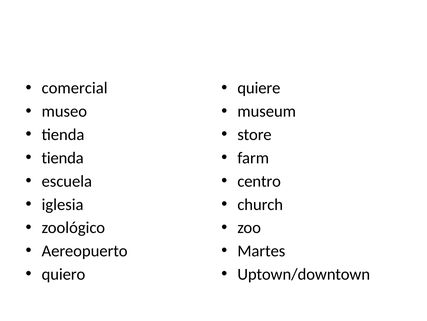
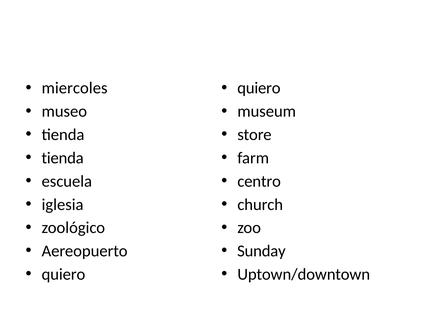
comercial: comercial -> miercoles (75, 88)
quiere: quiere -> quiero (259, 88)
Martes: Martes -> Sunday (261, 250)
